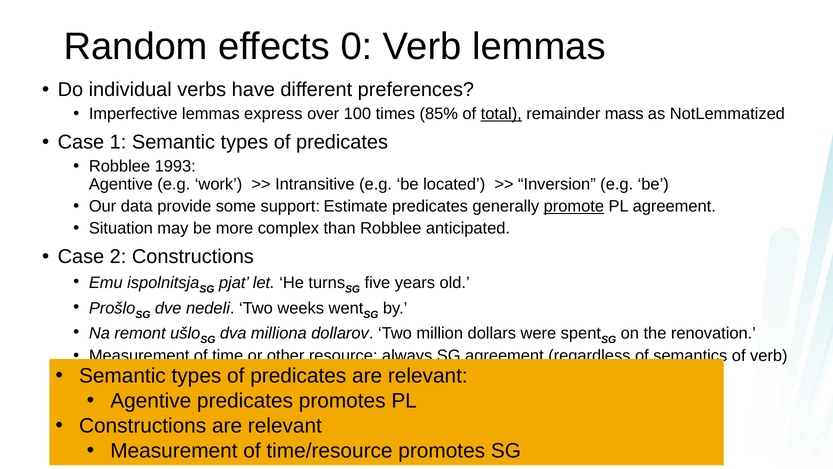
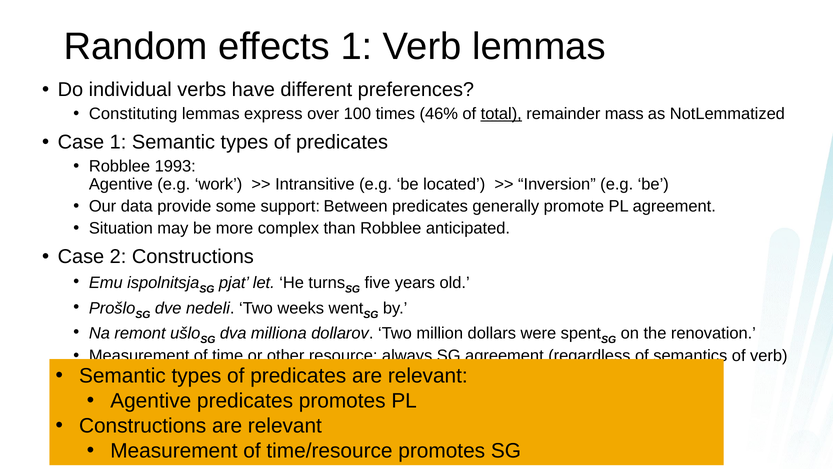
effects 0: 0 -> 1 (357, 47)
Imperfective: Imperfective -> Constituting (133, 114)
85%: 85% -> 46% (439, 114)
Estimate: Estimate -> Between (356, 206)
promote underline: present -> none (574, 206)
